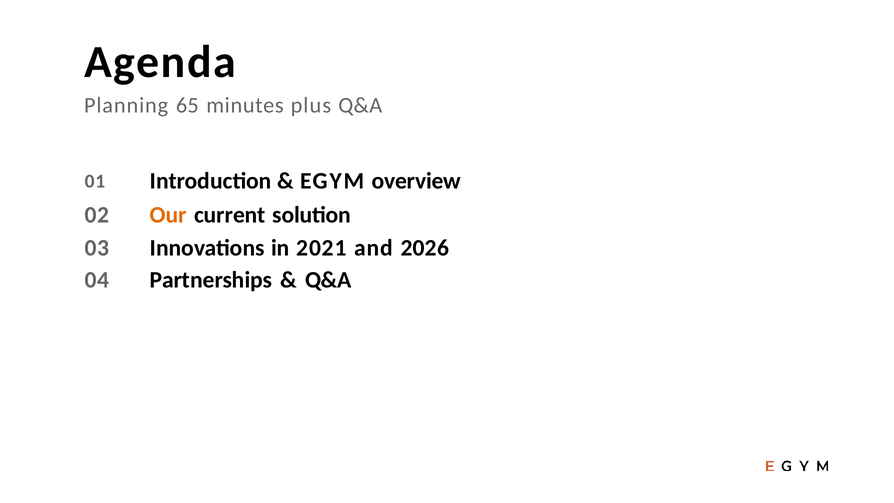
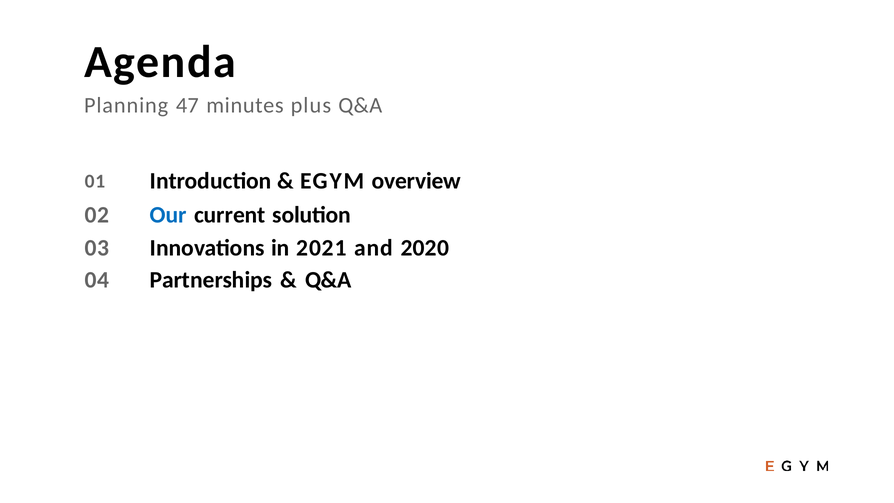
65: 65 -> 47 (187, 105)
Our colour: orange -> blue (168, 215)
2026: 2026 -> 2020 (425, 248)
